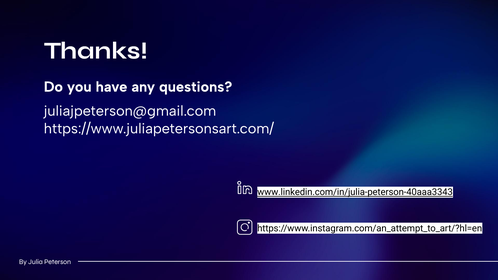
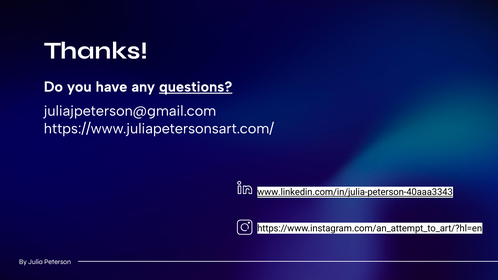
questions underline: none -> present (196, 87)
